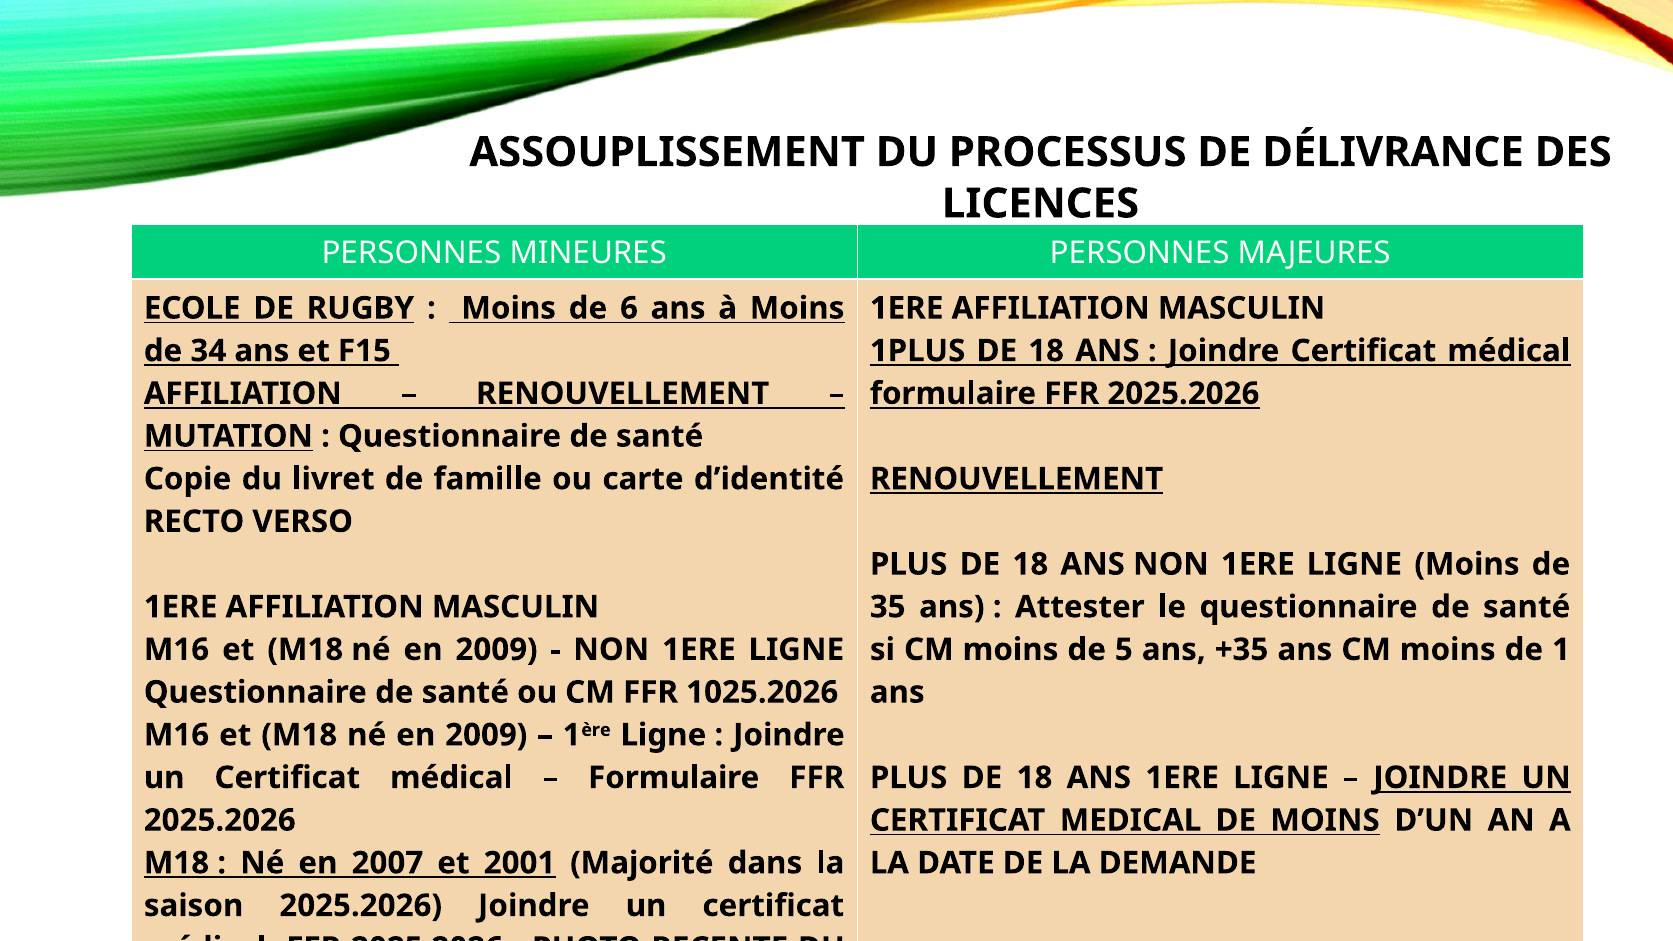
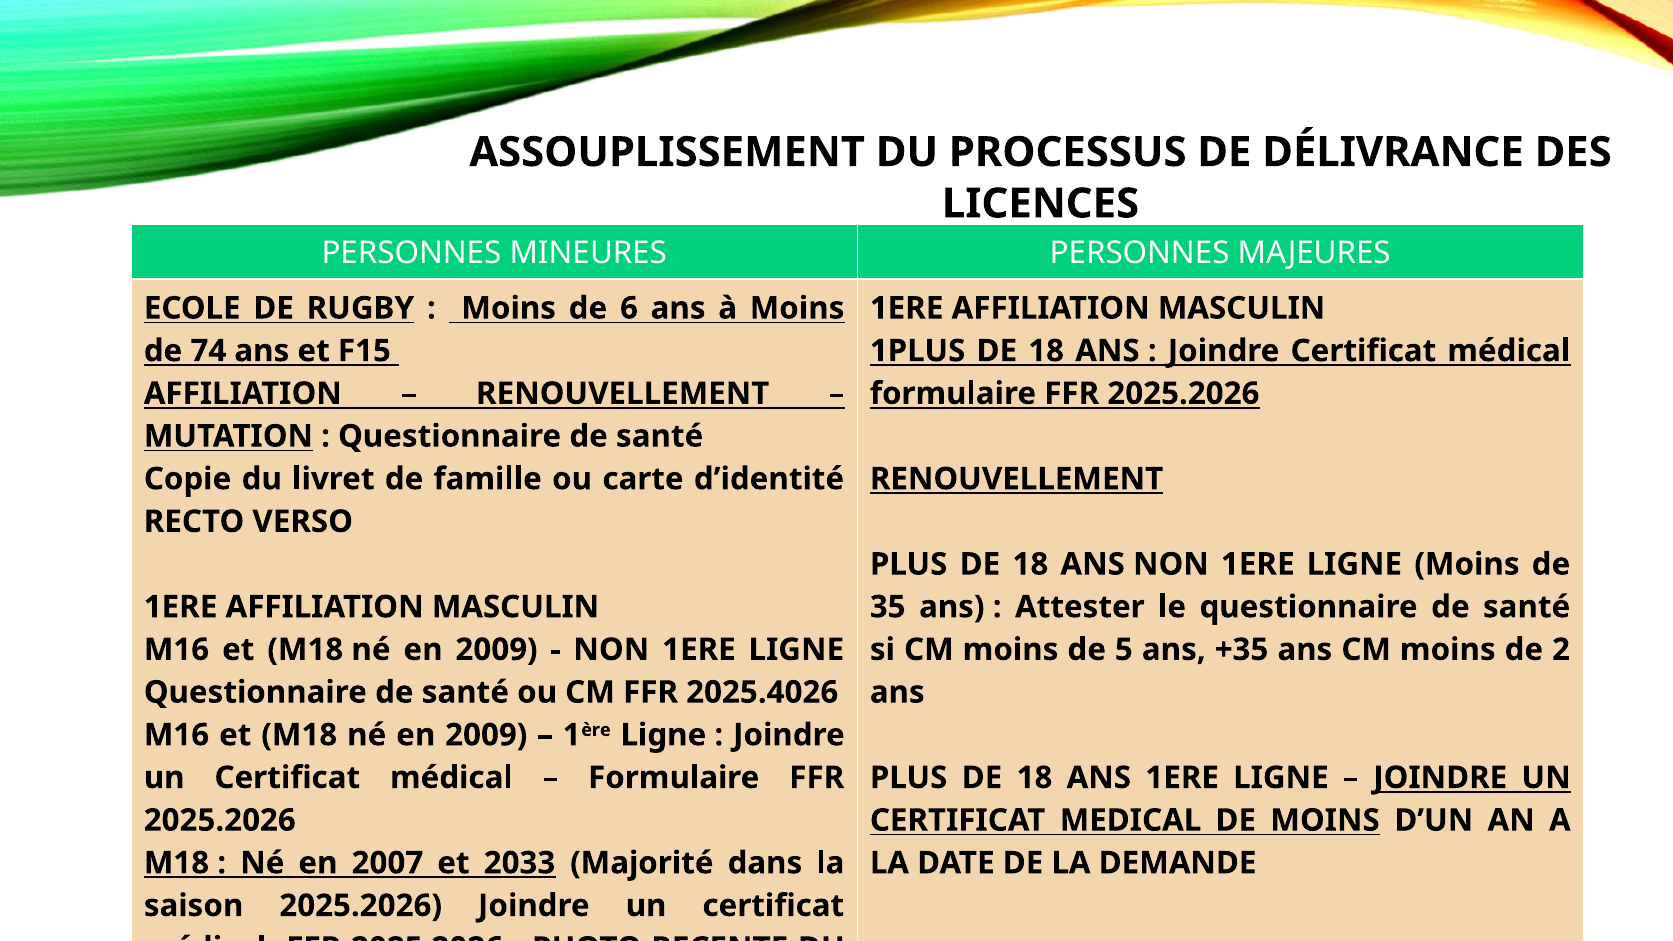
34: 34 -> 74 (208, 351)
1: 1 -> 2 (1561, 650)
1025.2026: 1025.2026 -> 2025.4026 (762, 692)
2001: 2001 -> 2033 (520, 863)
